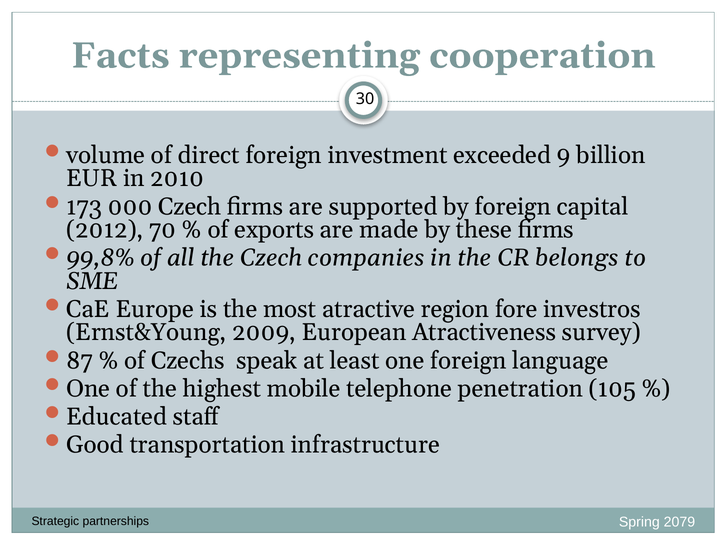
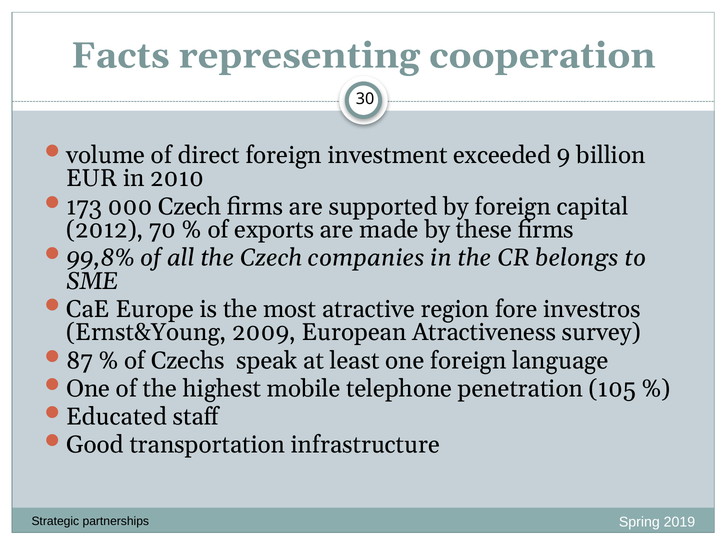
2079: 2079 -> 2019 (679, 522)
